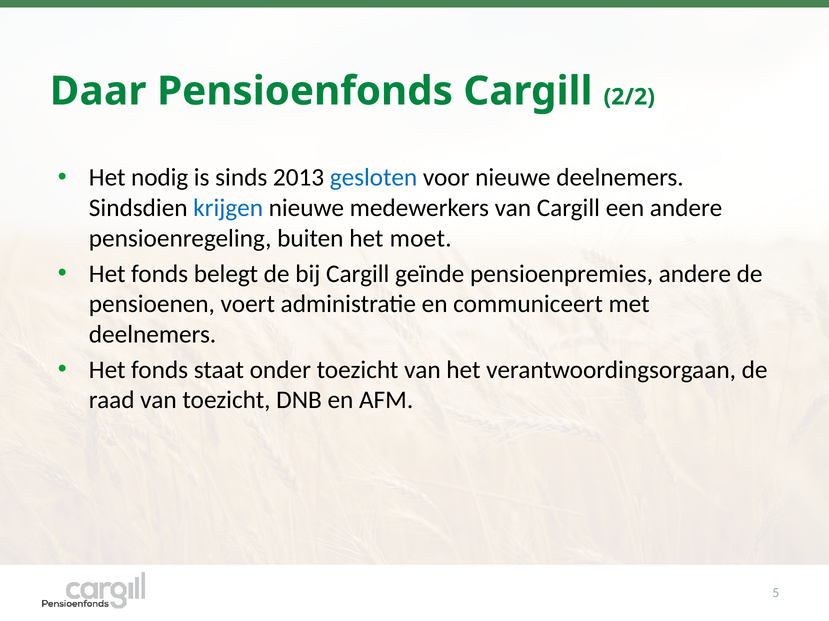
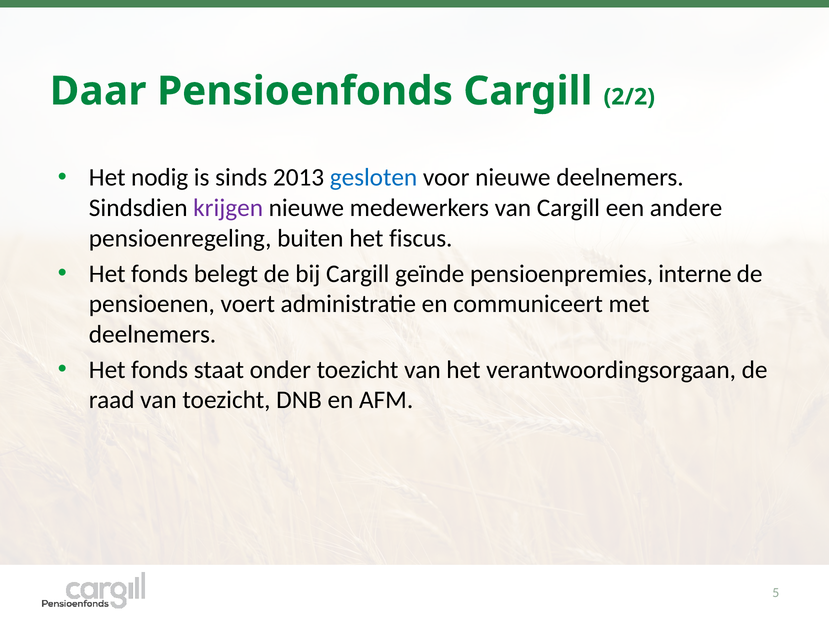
krijgen colour: blue -> purple (228, 208)
moet: moet -> fiscus (421, 239)
pensioenpremies andere: andere -> interne (695, 274)
